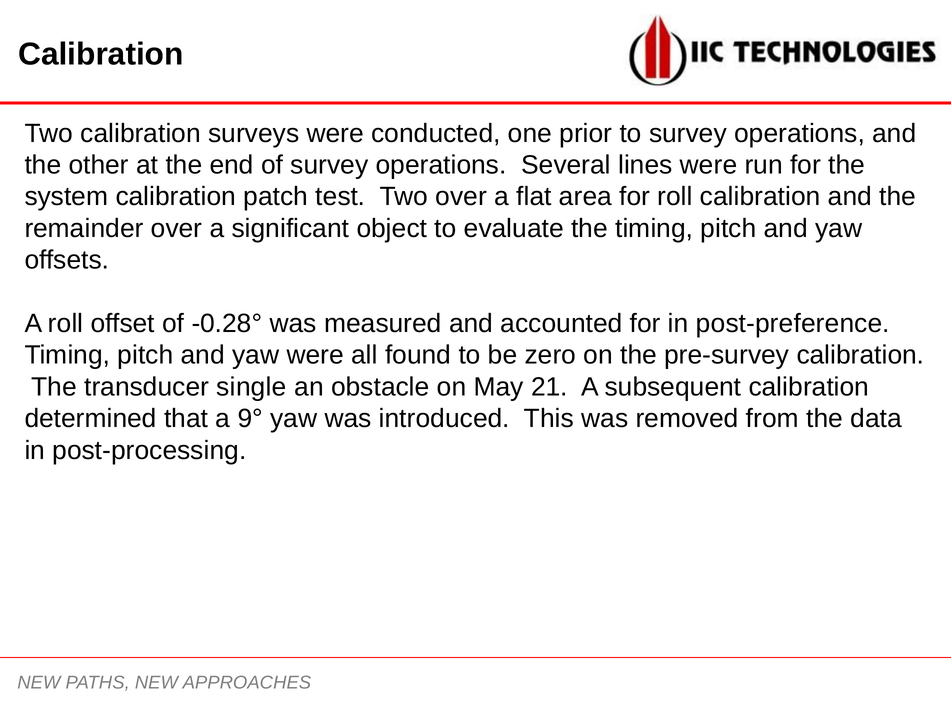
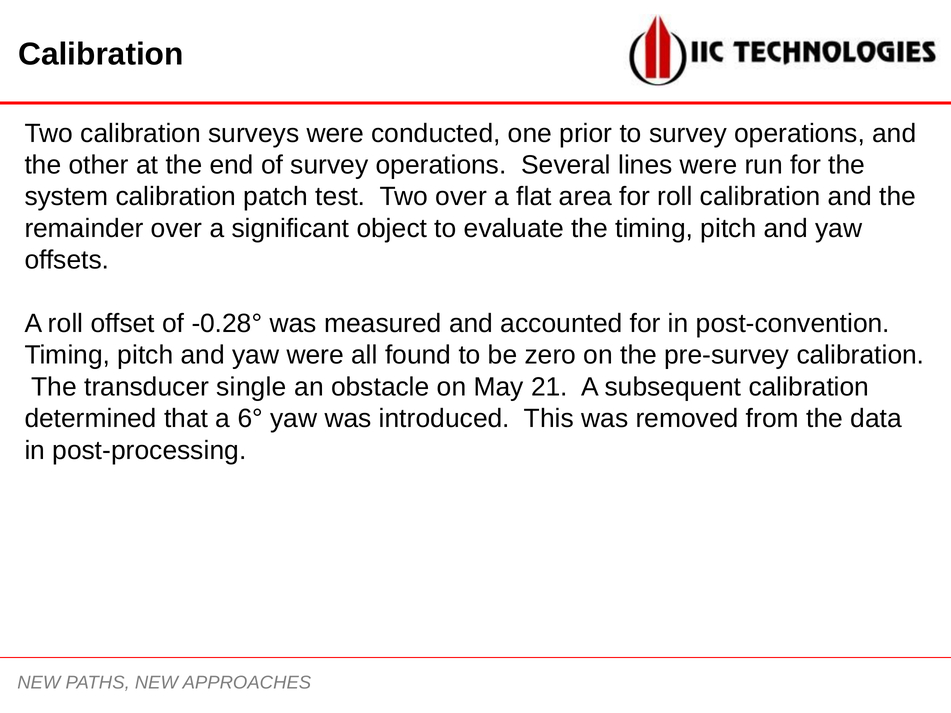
post-preference: post-preference -> post-convention (793, 324)
9°: 9° -> 6° (250, 419)
